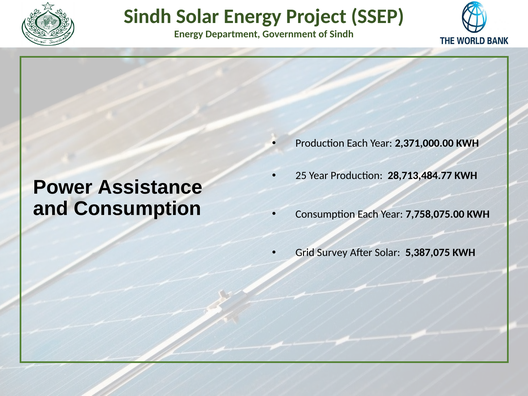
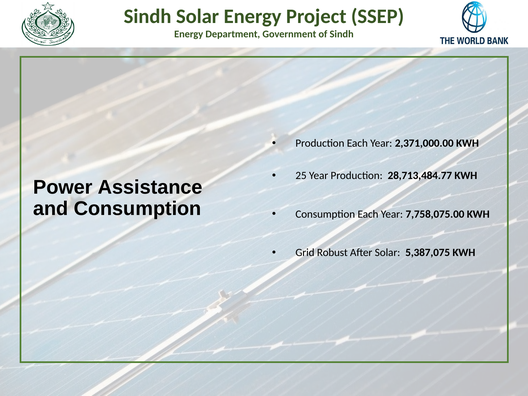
Survey: Survey -> Robust (332, 253)
